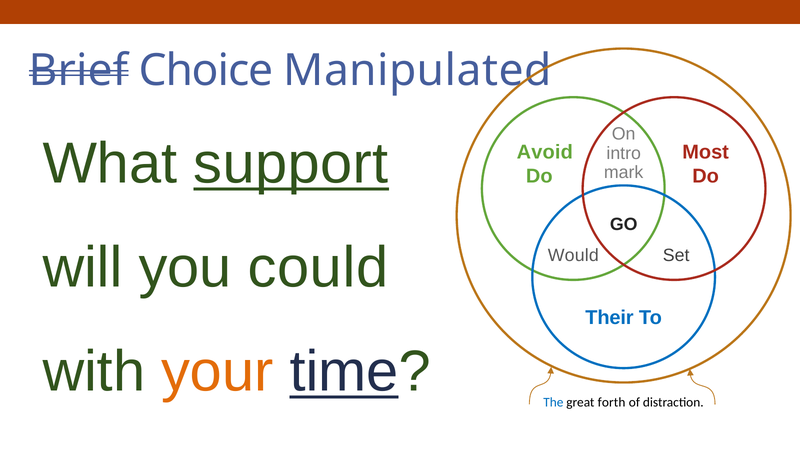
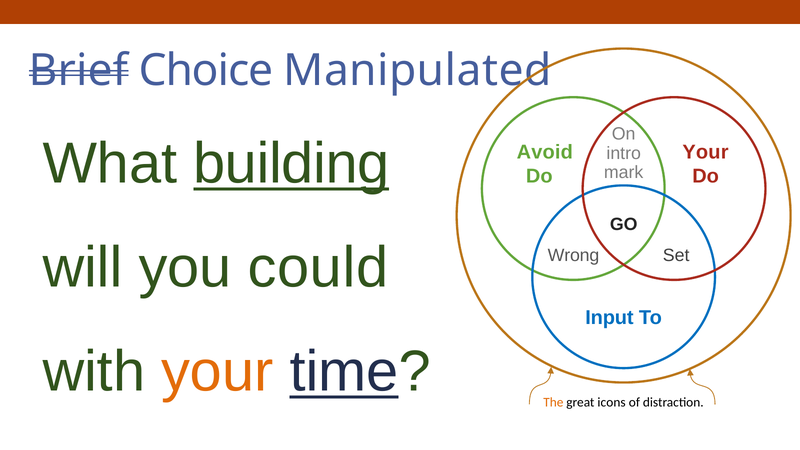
support: support -> building (291, 164)
Most: Most -> Your (705, 152)
Would: Would -> Wrong (573, 256)
Their: Their -> Input (609, 317)
The colour: blue -> orange (553, 403)
forth: forth -> icons (612, 403)
